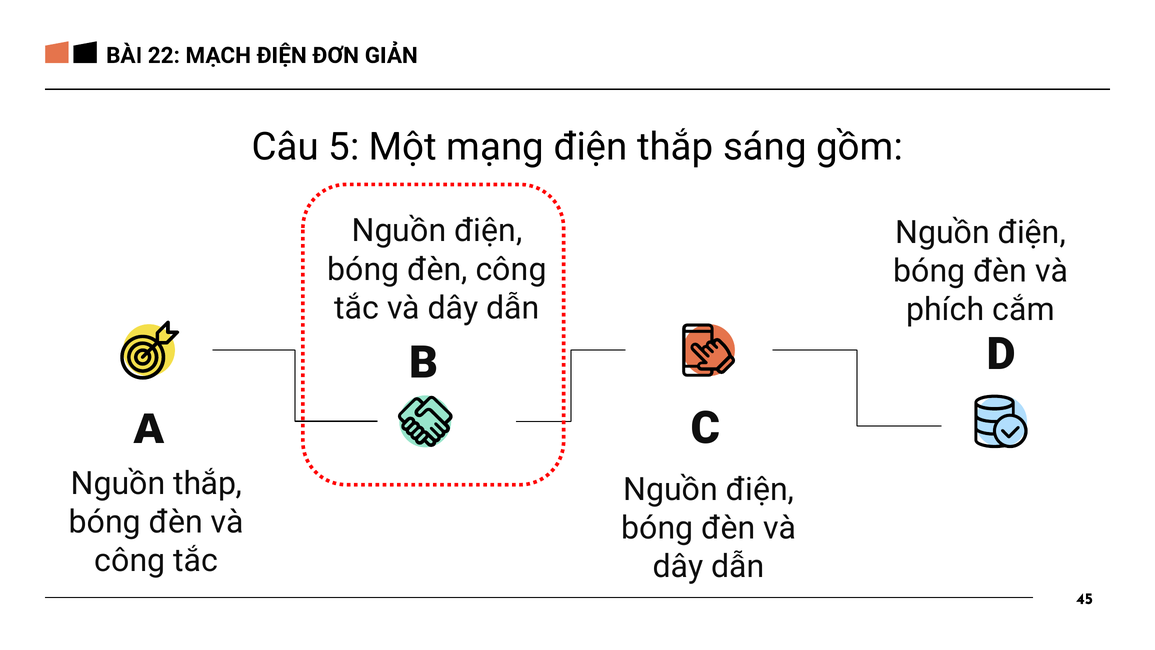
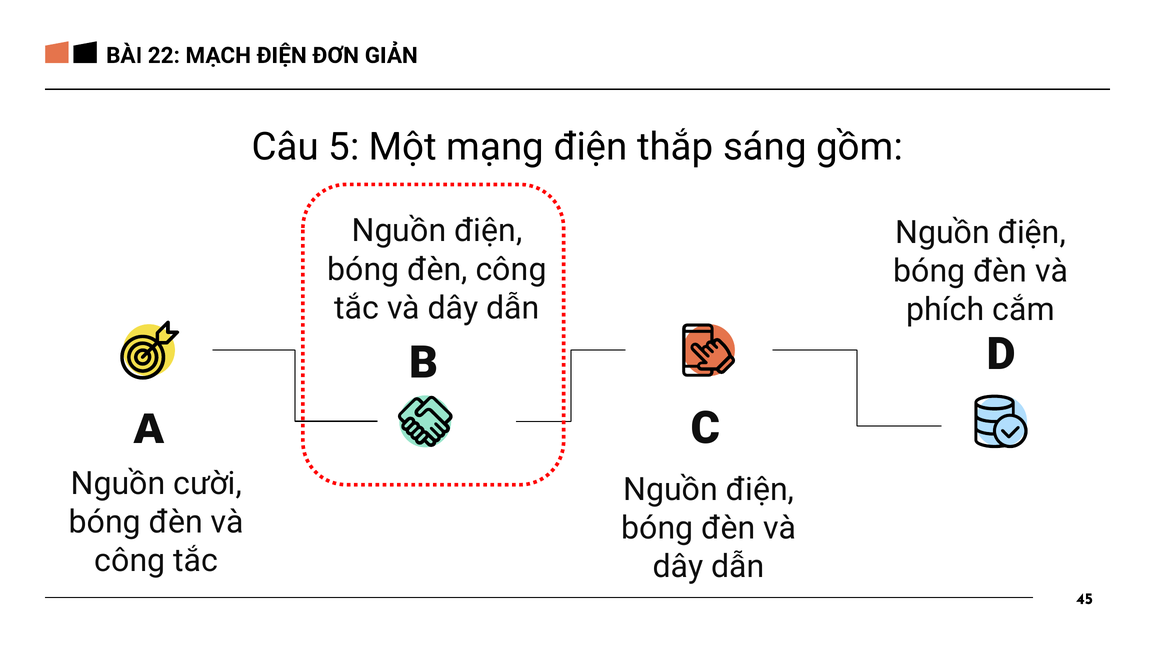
Nguồn thắp: thắp -> cười (208, 483)
